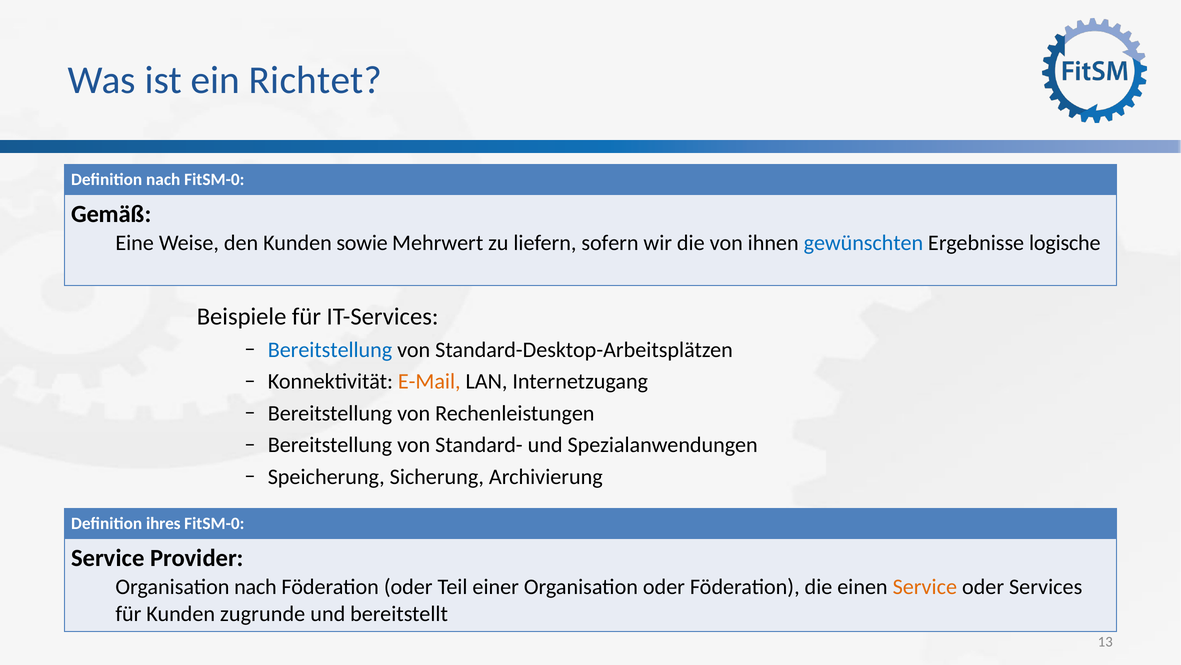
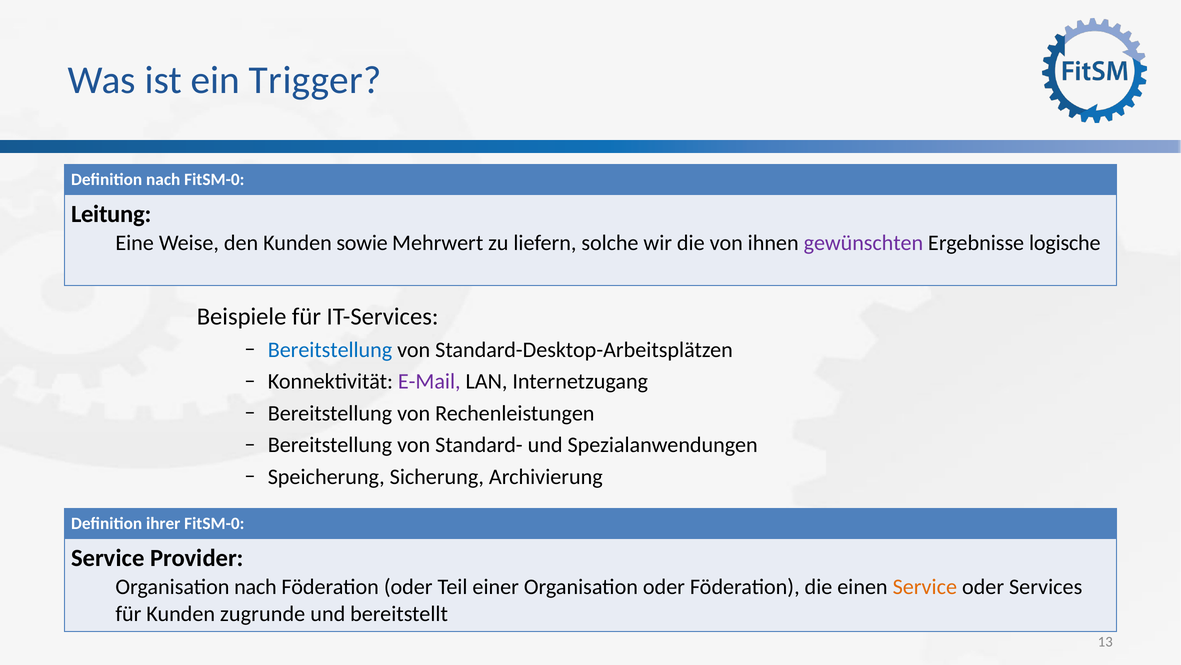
Richtet: Richtet -> Trigger (315, 80)
Gemäß: Gemäß -> Leitung (111, 214)
sofern: sofern -> solche (610, 243)
gewünschten colour: blue -> purple (863, 243)
E-Mail colour: orange -> purple (429, 381)
ihres: ihres -> ihrer (163, 523)
